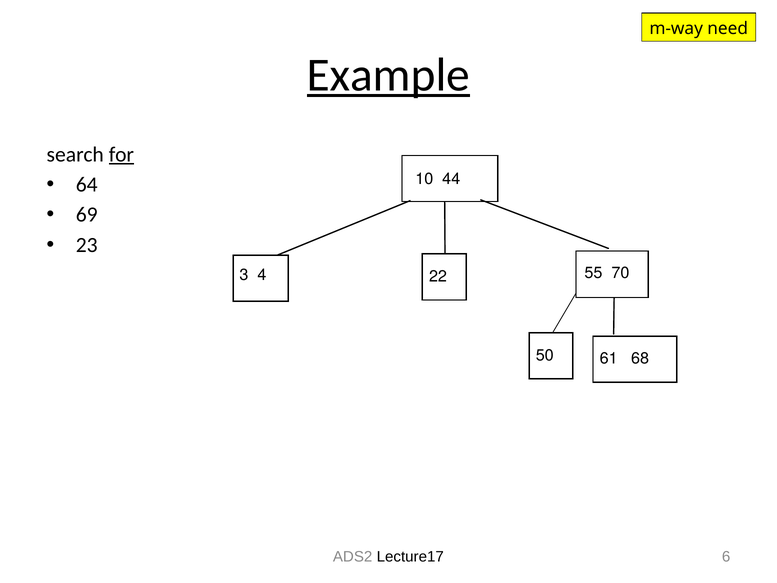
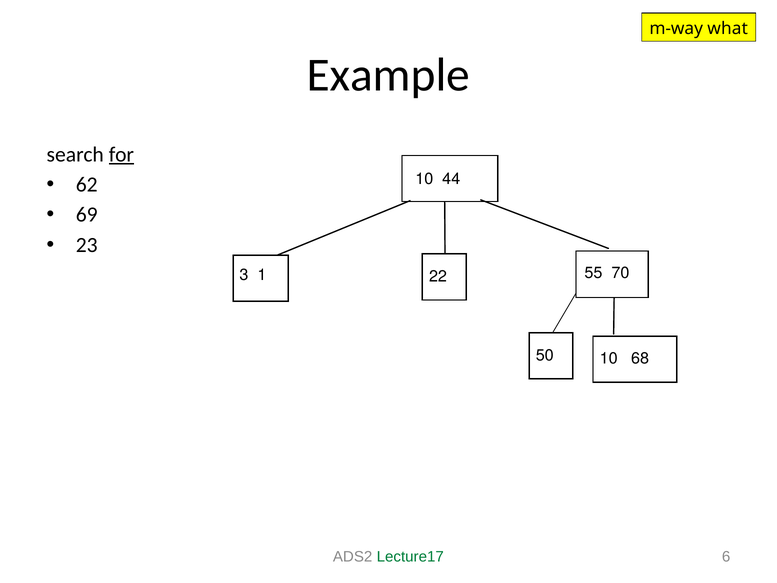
need: need -> what (728, 28)
Example underline: present -> none (388, 75)
64: 64 -> 62 (87, 185)
4: 4 -> 1 (262, 275)
50 61: 61 -> 10 (609, 358)
Lecture17 colour: black -> green (410, 557)
